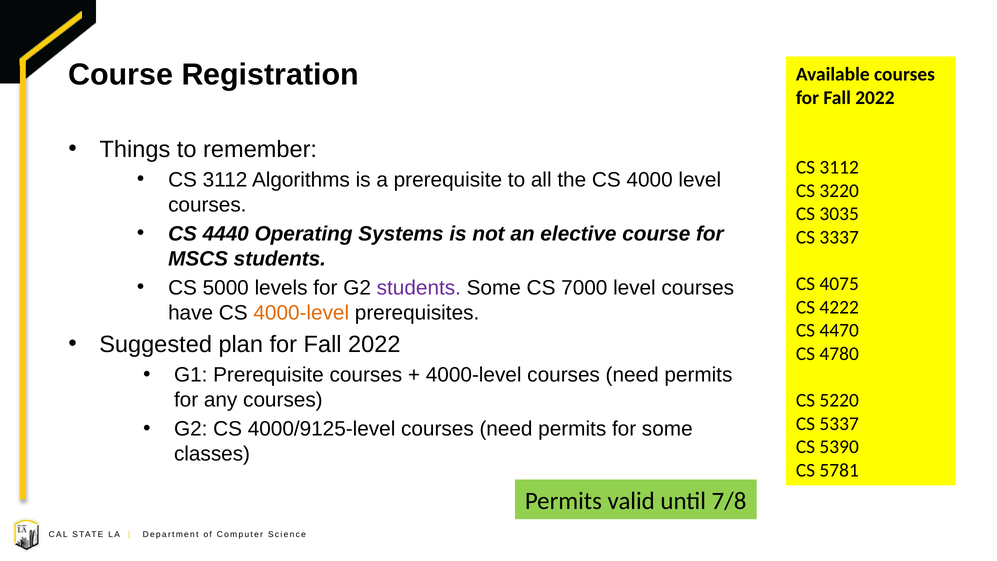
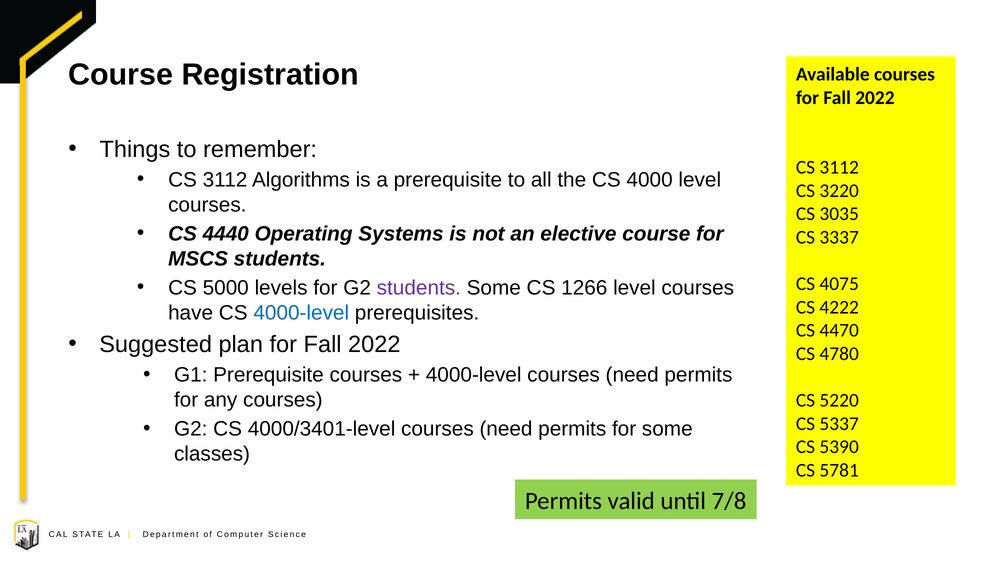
7000: 7000 -> 1266 (584, 288)
4000-level colour: orange -> blue (301, 313)
4000/9125-level: 4000/9125-level -> 4000/3401-level (322, 429)
